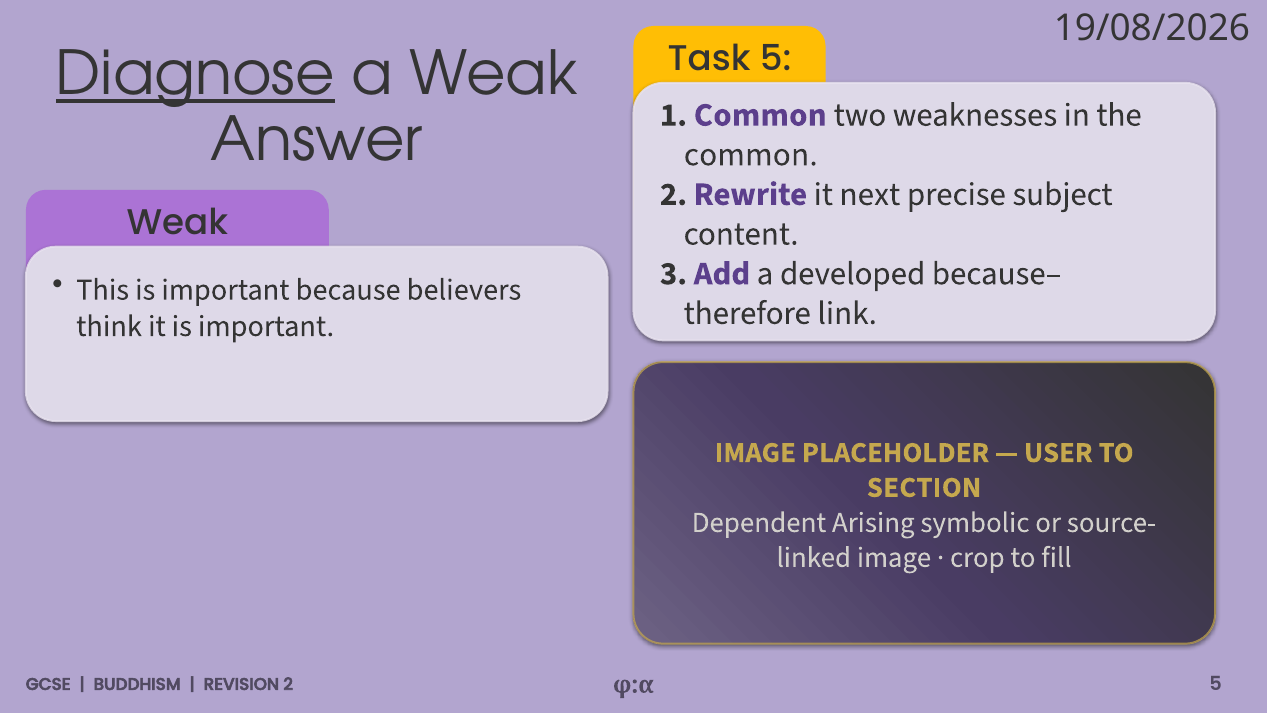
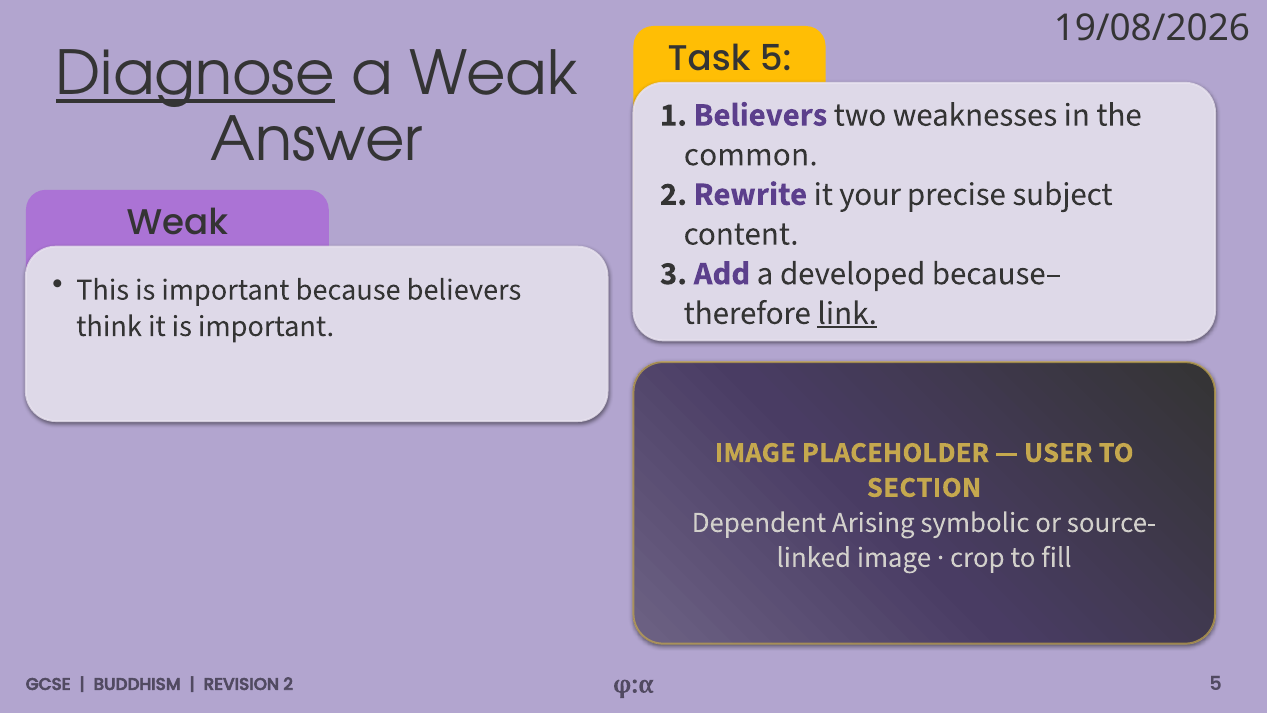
1 Common: Common -> Believers (760, 115)
next: next -> your (870, 194)
link underline: none -> present (847, 313)
